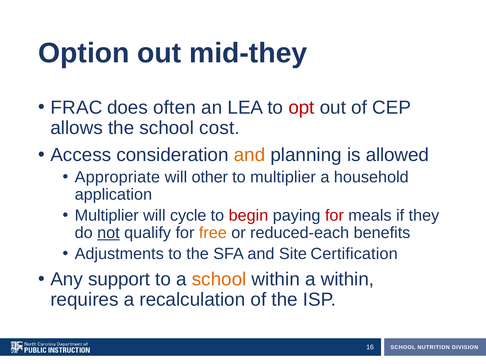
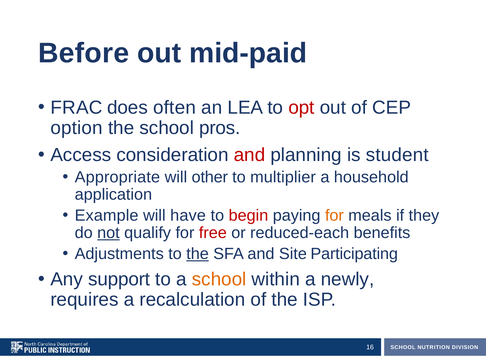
Option: Option -> Before (84, 53)
mid-they: mid-they -> mid-paid (248, 53)
allows: allows -> option (77, 128)
cost: cost -> pros (220, 128)
and colour: orange -> red (250, 155)
allowed: allowed -> student (397, 155)
Multiplier: Multiplier -> Example (107, 216)
cycle: cycle -> have (188, 216)
for colour: red -> orange (334, 216)
free colour: orange -> red (213, 233)
the underline: none -> present (198, 254)
Certification: Certification -> Participating (354, 254)
a within: within -> newly (347, 280)
